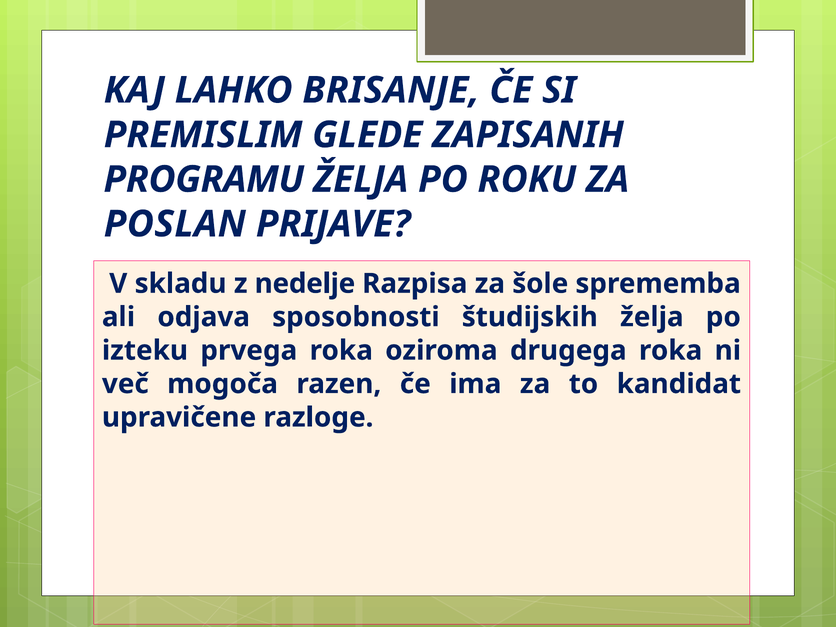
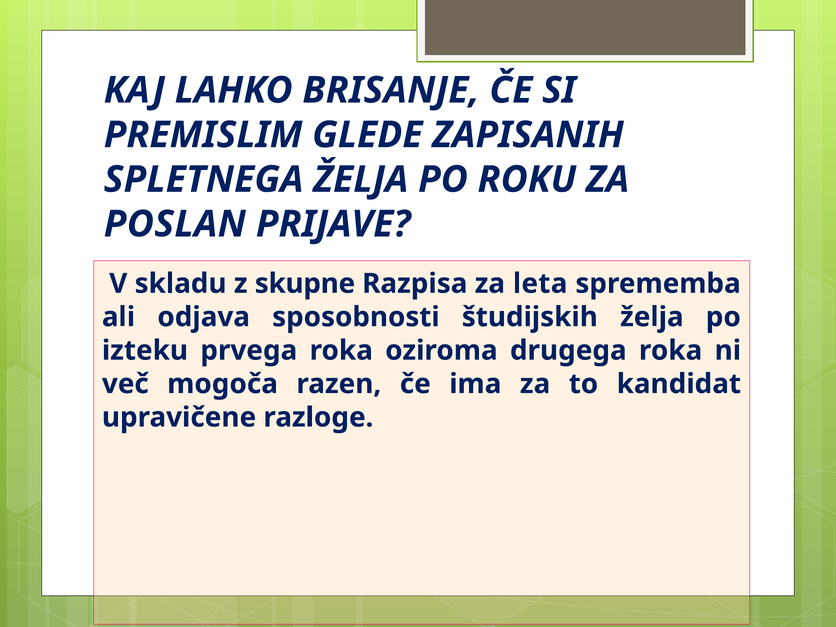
PROGRAMU: PROGRAMU -> SPLETNEGA (204, 180)
nedelje: nedelje -> skupne (305, 284)
šole: šole -> leta (540, 284)
